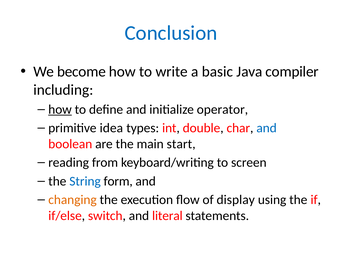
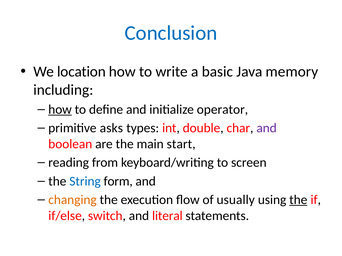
become: become -> location (81, 72)
compiler: compiler -> memory (292, 72)
idea: idea -> asks (111, 128)
and colour: blue -> purple (267, 128)
display: display -> usually (236, 200)
the underline: none -> present (298, 200)
